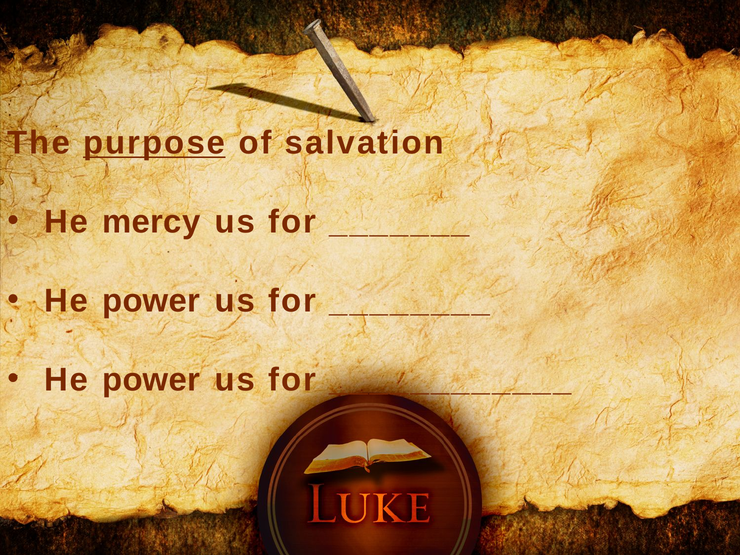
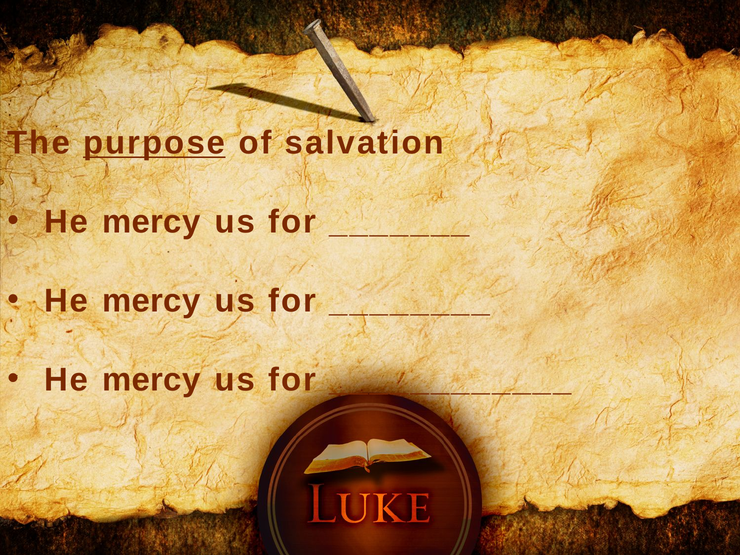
power: power -> mercy (151, 301)
power: power -> mercy (151, 380)
